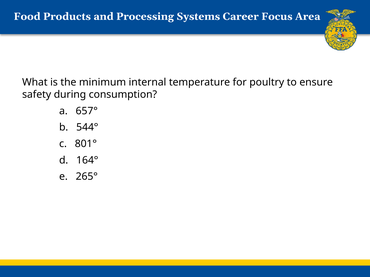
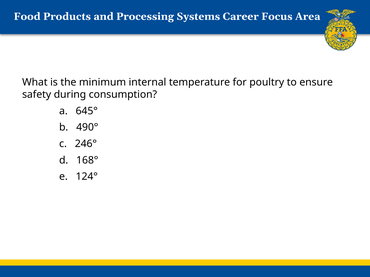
657°: 657° -> 645° (87, 111)
544°: 544° -> 490° (87, 128)
801°: 801° -> 246° (86, 144)
164°: 164° -> 168° (87, 160)
265°: 265° -> 124° (87, 177)
